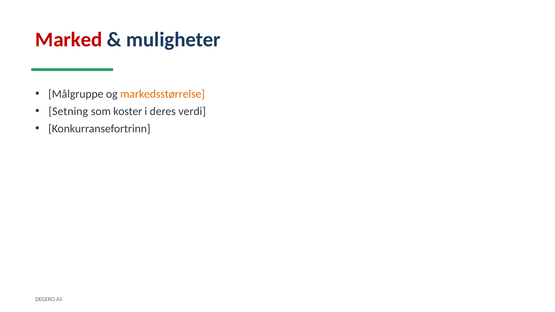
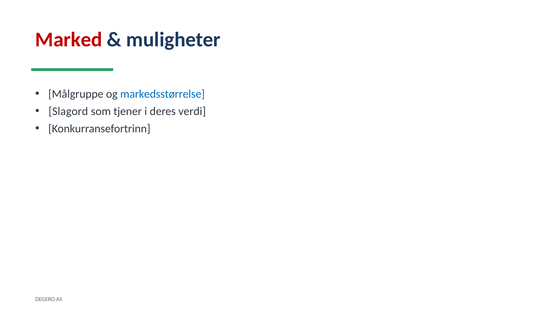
markedsstørrelse colour: orange -> blue (163, 94)
Setning: Setning -> Slagord (68, 111)
koster: koster -> tjener (128, 111)
